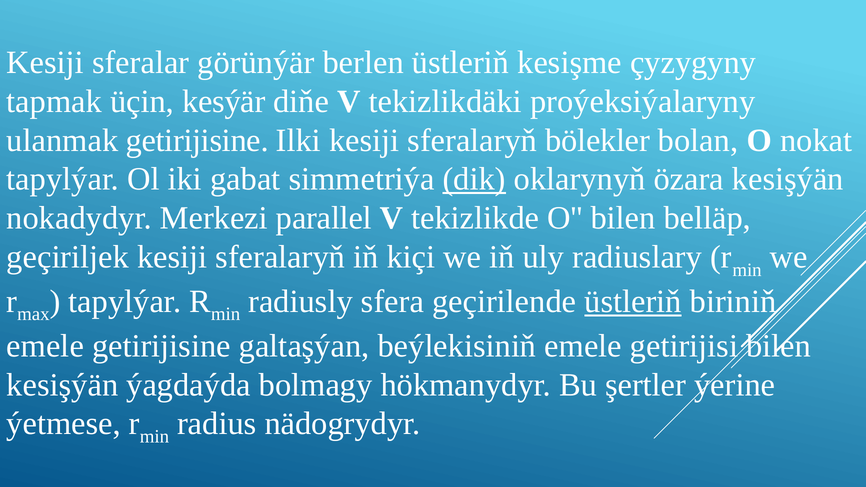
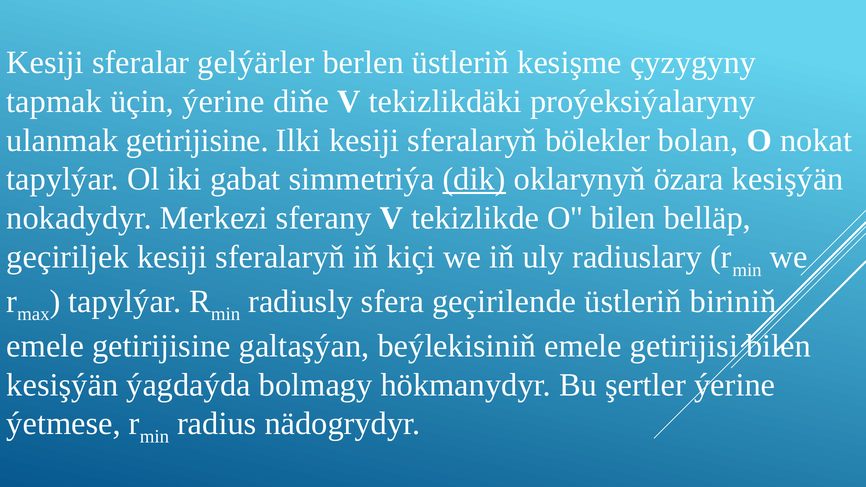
görünýär: görünýär -> gelýärler (256, 62)
üçin kesýär: kesýär -> ýerine (223, 101)
parallel: parallel -> sferany (324, 218)
üstleriň underline: present -> none (633, 302)
